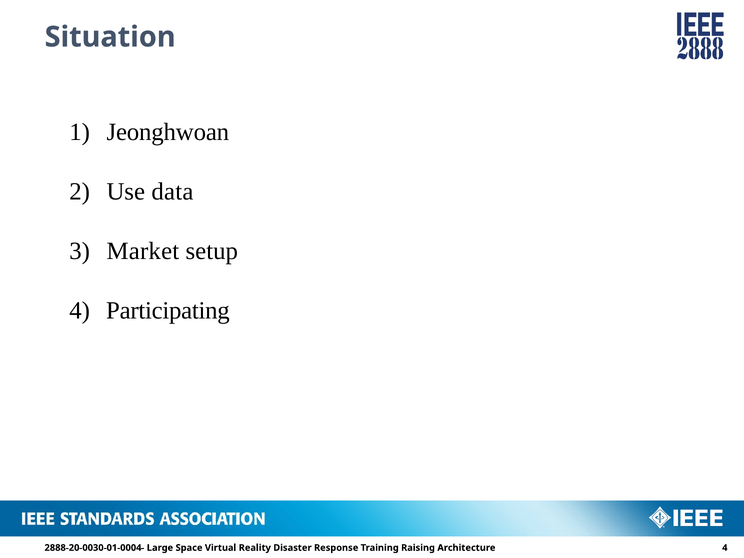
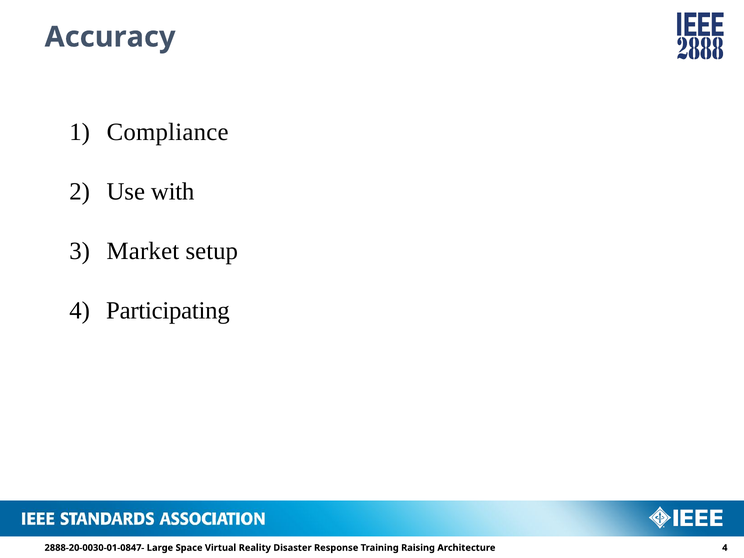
Situation: Situation -> Accuracy (110, 37)
Jeonghwoan: Jeonghwoan -> Compliance (168, 132)
data: data -> with (173, 191)
2888-20-0030-01-0004-: 2888-20-0030-01-0004- -> 2888-20-0030-01-0847- (94, 548)
